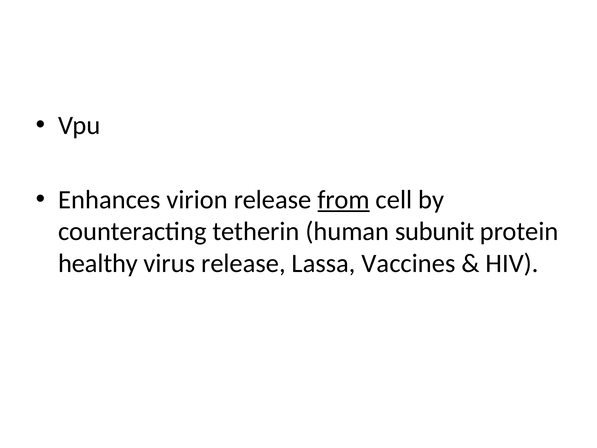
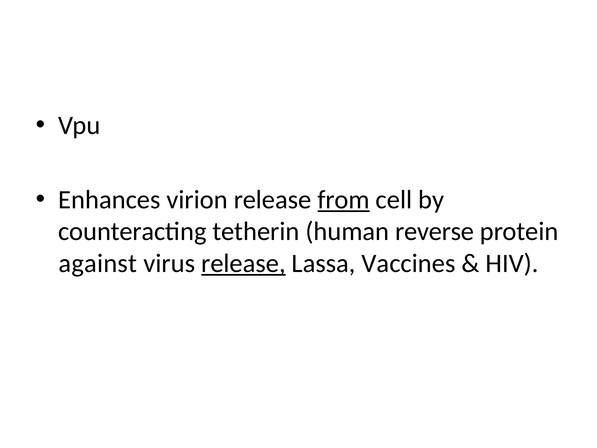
subunit: subunit -> reverse (435, 231)
healthy: healthy -> against (98, 263)
release underline: none -> present (243, 263)
